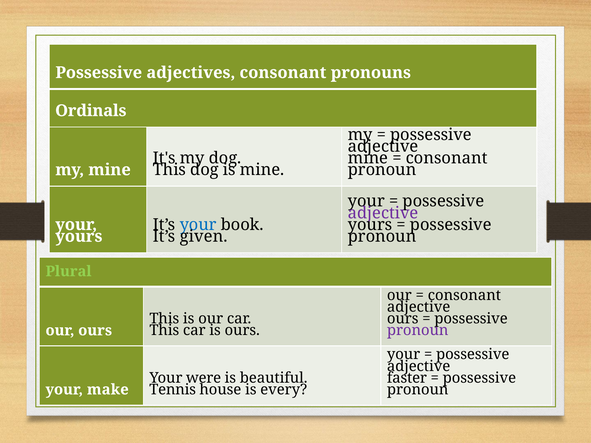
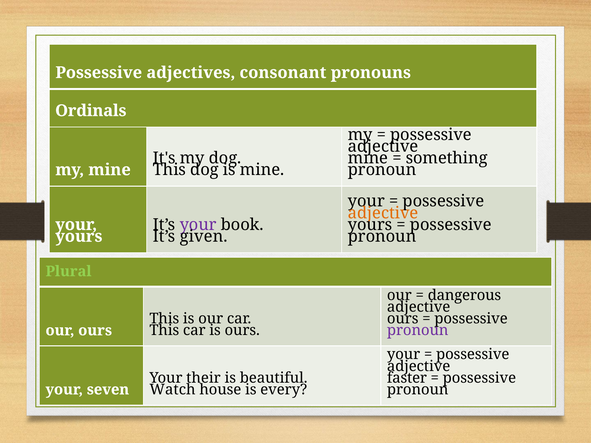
consonant: consonant -> something (447, 158)
adjective colour: purple -> orange (383, 213)
your colour: blue -> purple (198, 225)
consonant: consonant -> dangerous (464, 296)
were: were -> their (203, 378)
make: make -> seven (108, 390)
Tennis: Tennis -> Watch (172, 390)
